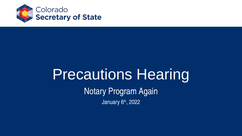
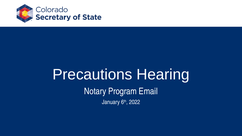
Again: Again -> Email (148, 91)
